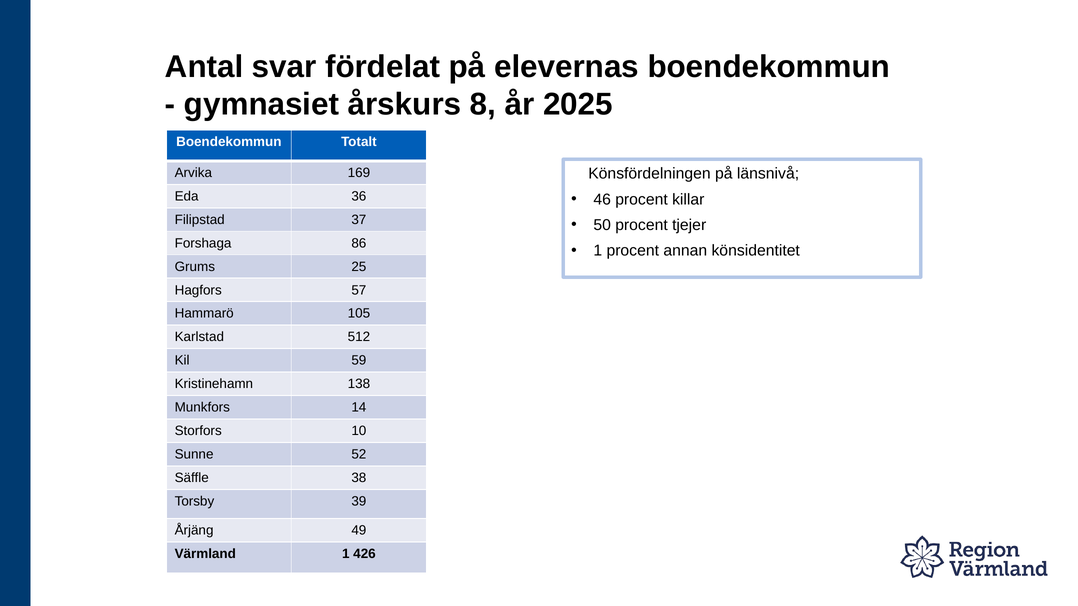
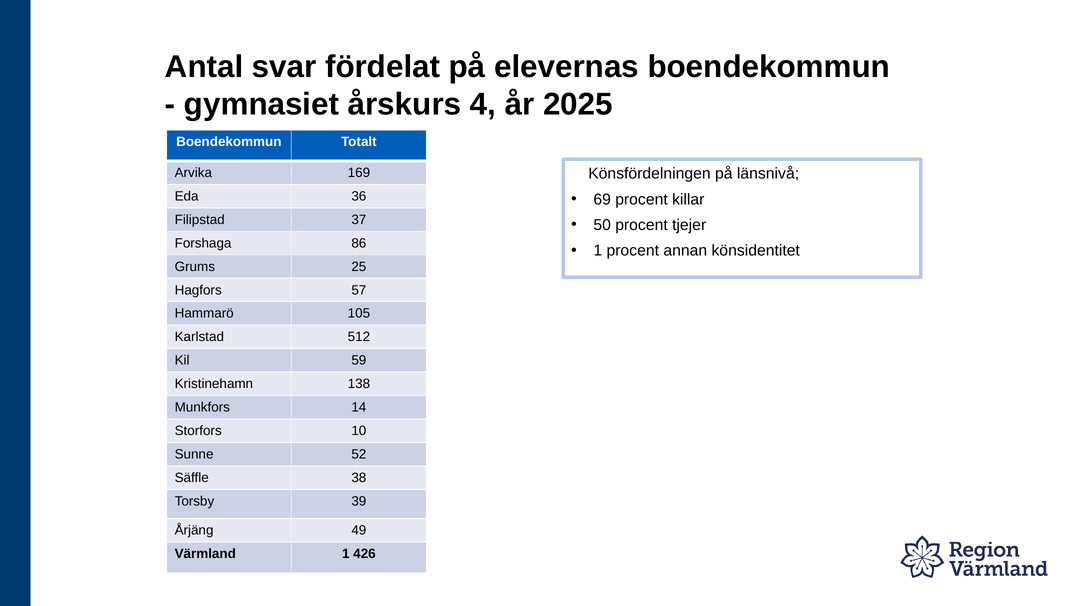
8: 8 -> 4 (483, 104)
46: 46 -> 69 (602, 200)
